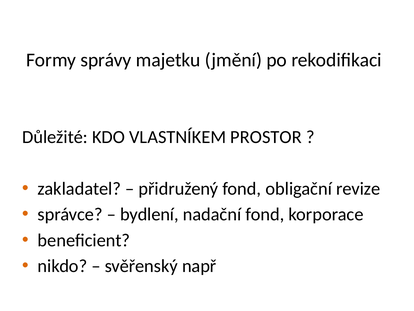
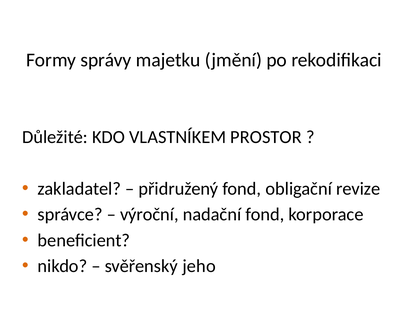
bydlení: bydlení -> výroční (149, 214)
např: např -> jeho (199, 266)
